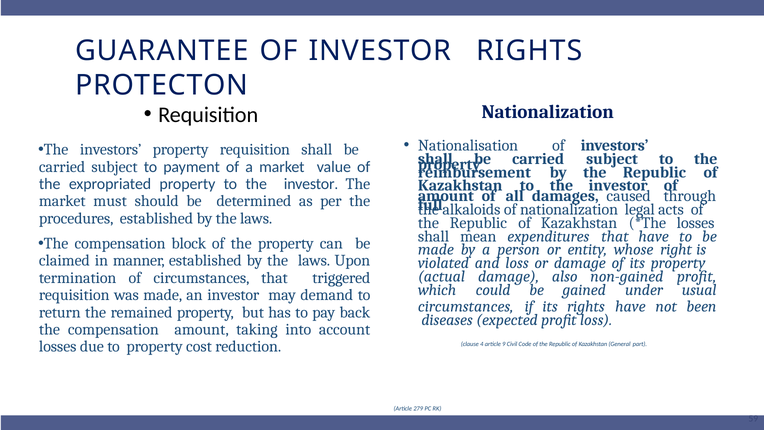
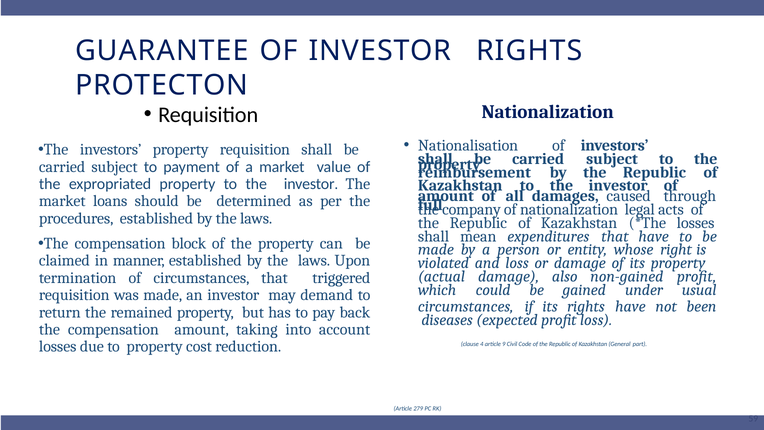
must: must -> loans (110, 201)
alkaloids: alkaloids -> company (472, 209)
